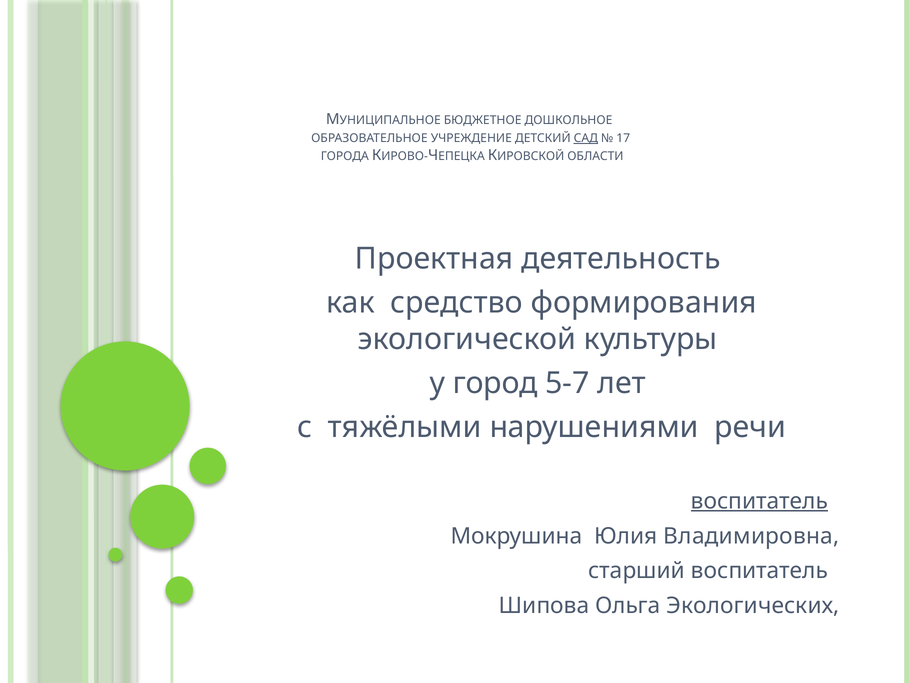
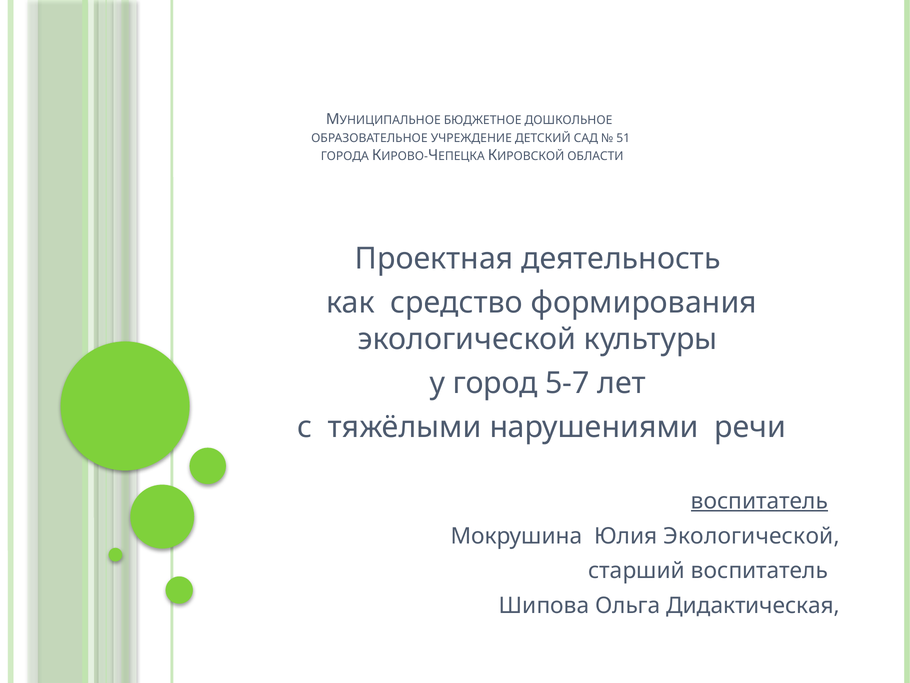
САД underline: present -> none (586, 138)
17: 17 -> 51 (623, 138)
Юлия Владимировна: Владимировна -> Экологической (751, 536)
Экологических: Экологических -> Дидактическая (753, 605)
